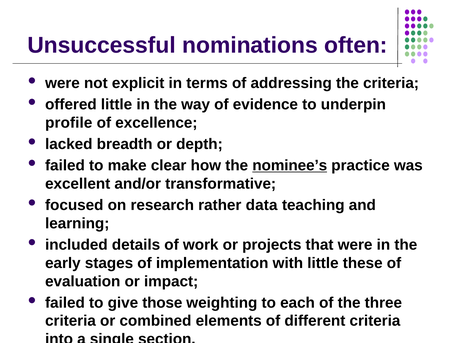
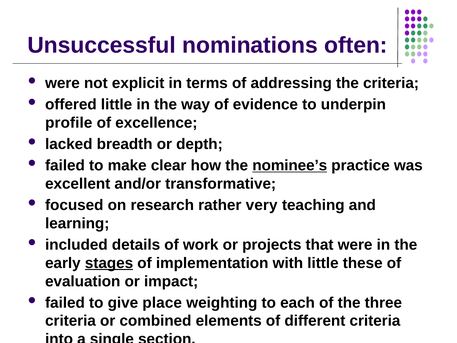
data: data -> very (262, 205)
stages underline: none -> present (109, 263)
those: those -> place (162, 302)
